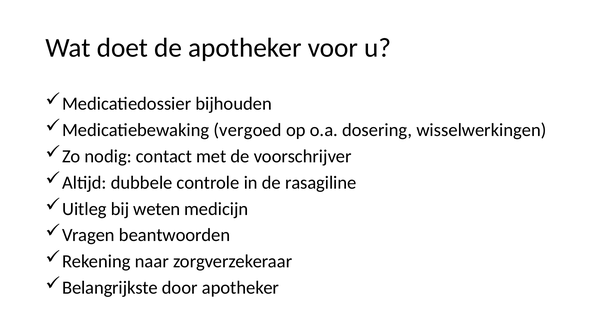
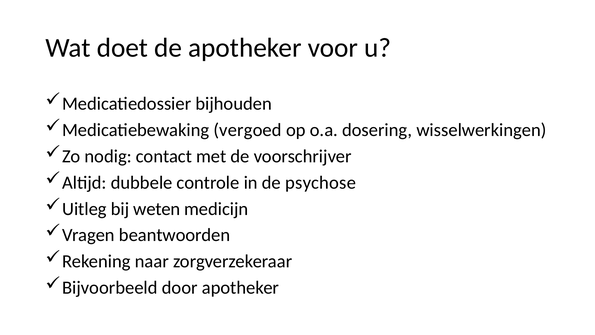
rasagiline: rasagiline -> psychose (321, 182)
Belangrijkste: Belangrijkste -> Bijvoorbeeld (110, 288)
